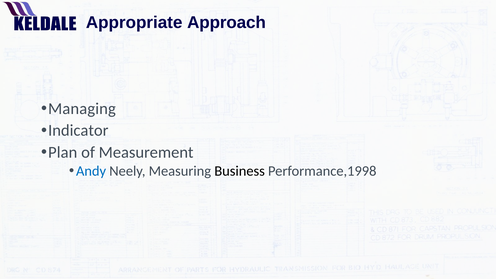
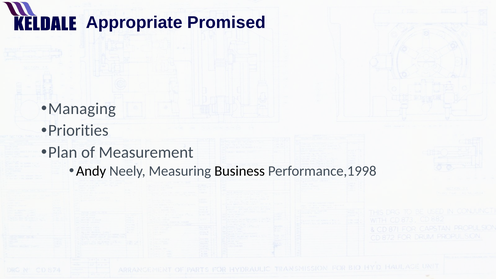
Approach: Approach -> Promised (226, 23)
Indicator: Indicator -> Priorities (78, 131)
Andy colour: blue -> black (91, 171)
